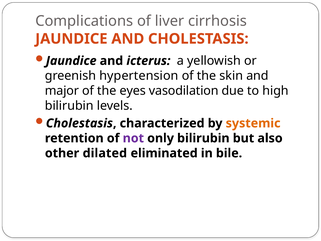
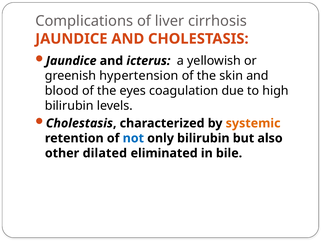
major: major -> blood (62, 91)
vasodilation: vasodilation -> coagulation (184, 91)
not colour: purple -> blue (133, 138)
